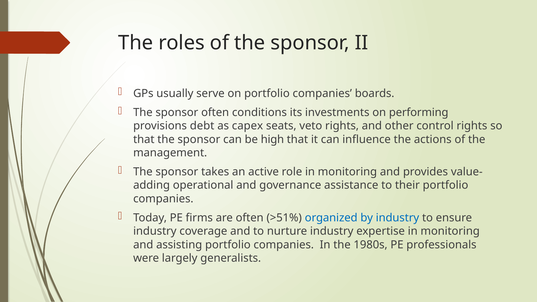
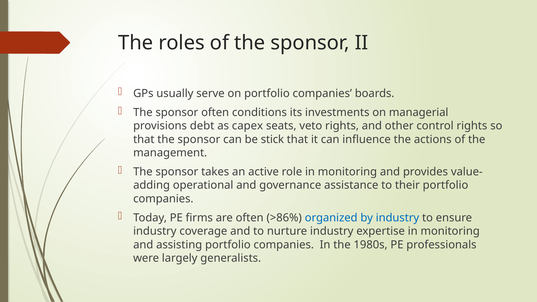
performing: performing -> managerial (419, 112)
high: high -> stick (272, 139)
>51%: >51% -> >86% (284, 218)
